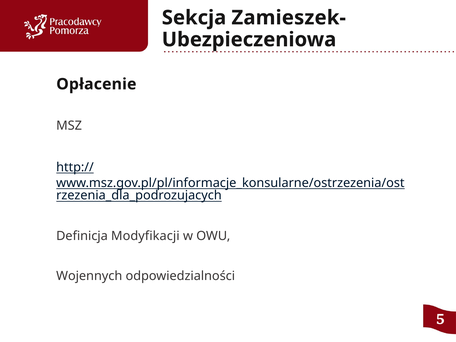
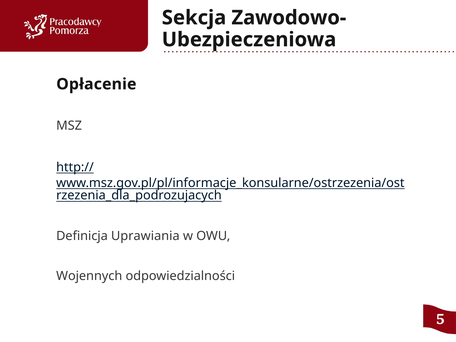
Zamieszek-: Zamieszek- -> Zawodowo- (289, 18)
Modyfikacji: Modyfikacji -> Uprawiania (145, 236)
